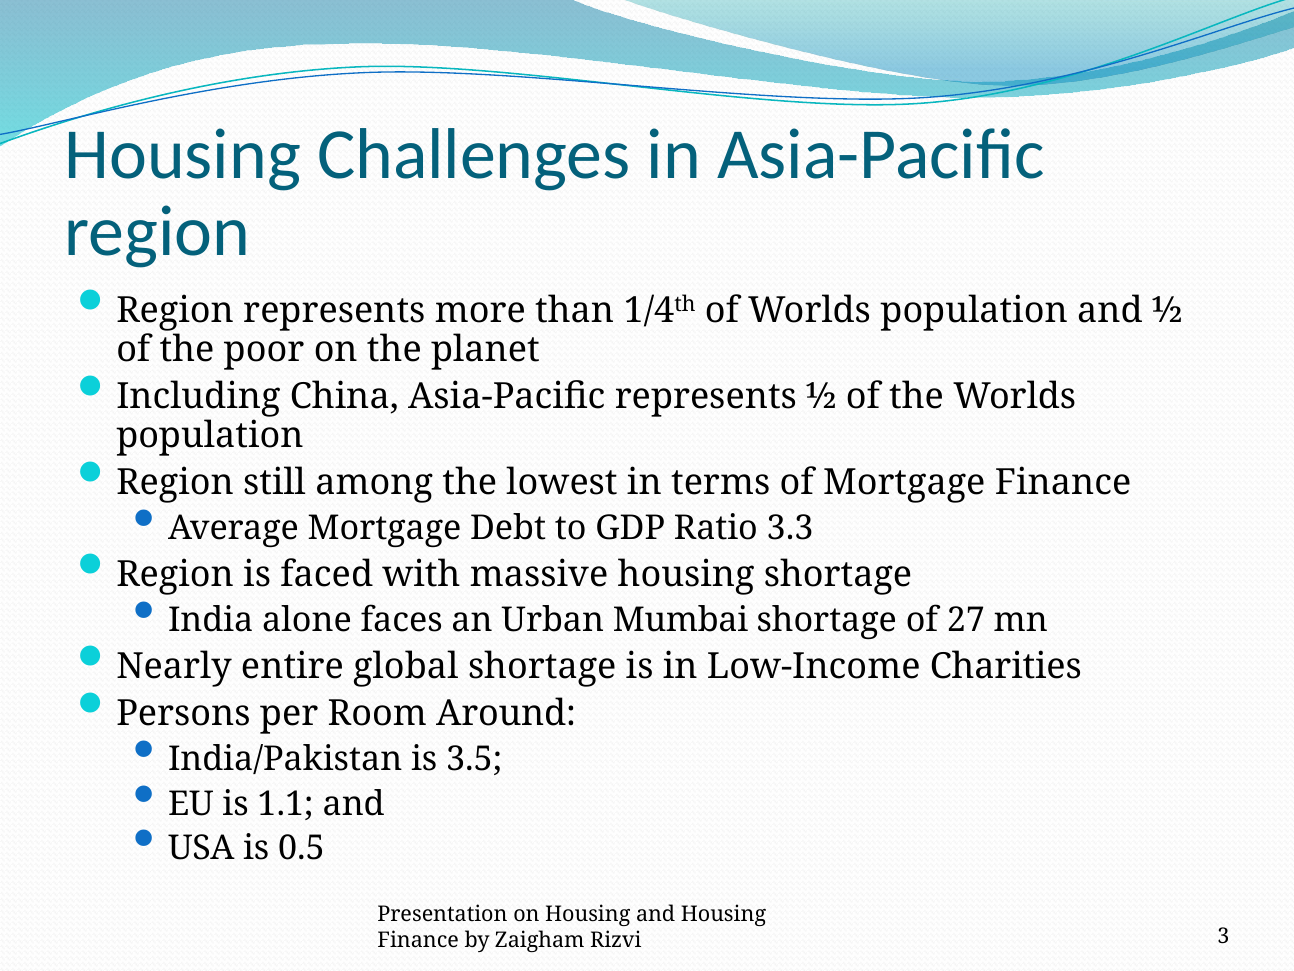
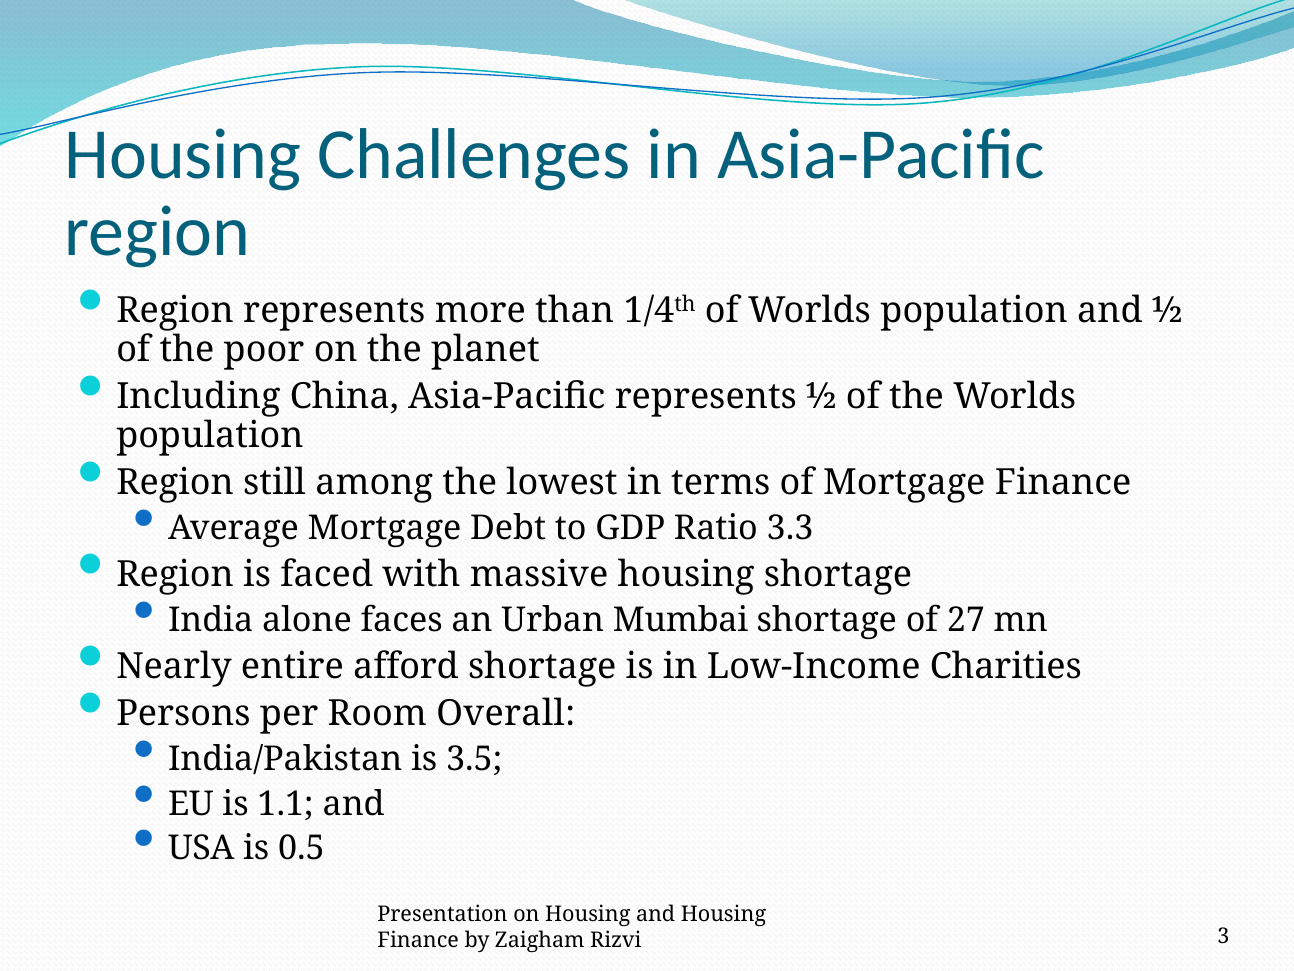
global: global -> afford (406, 666)
Around: Around -> Overall (506, 714)
